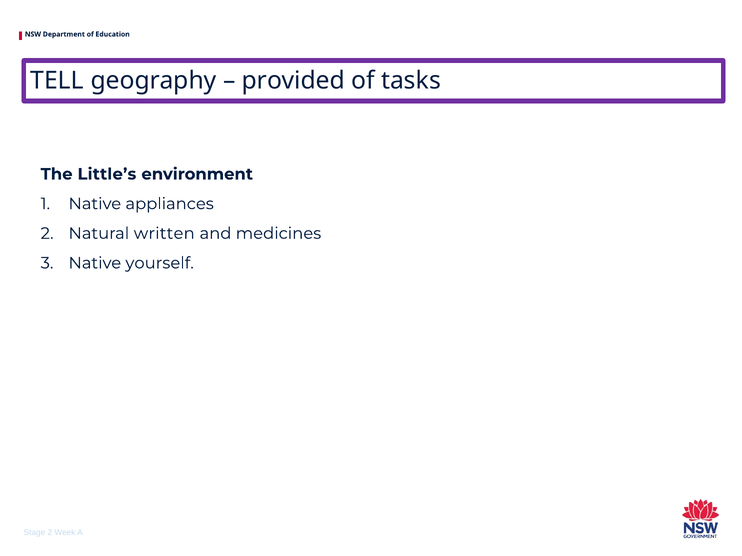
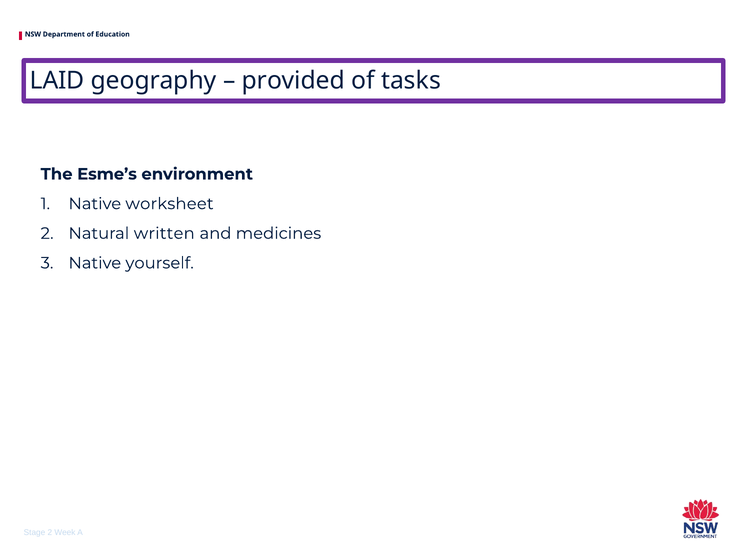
TELL: TELL -> LAID (57, 81)
Little’s: Little’s -> Esme’s (107, 174)
appliances: appliances -> worksheet (170, 204)
